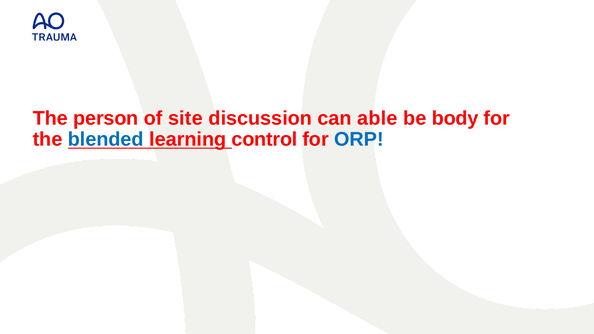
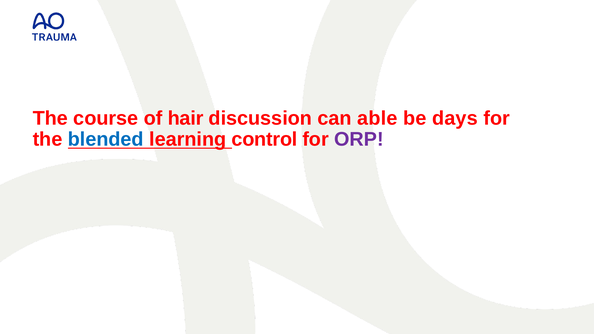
person: person -> course (106, 118)
site: site -> hair (186, 118)
body: body -> days (455, 118)
ORP colour: blue -> purple (359, 139)
